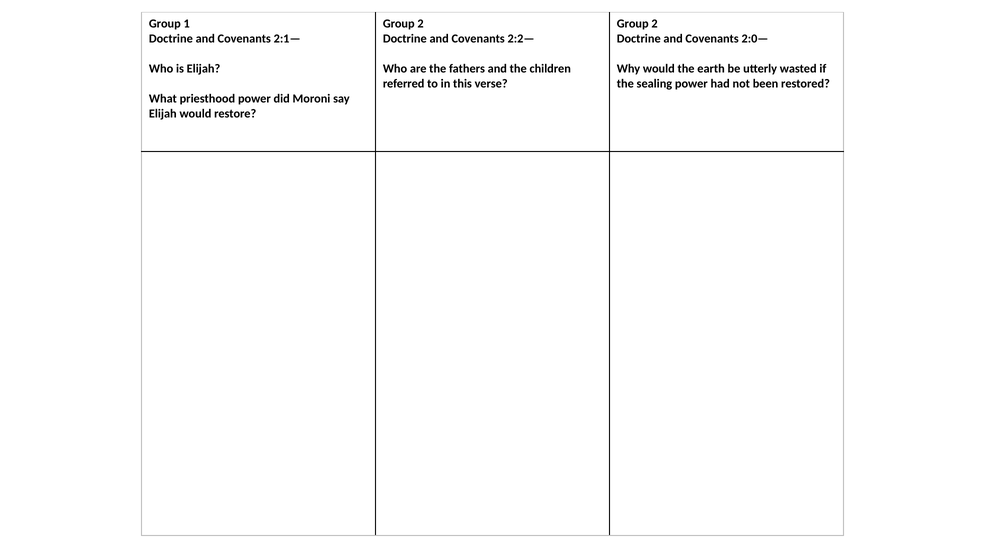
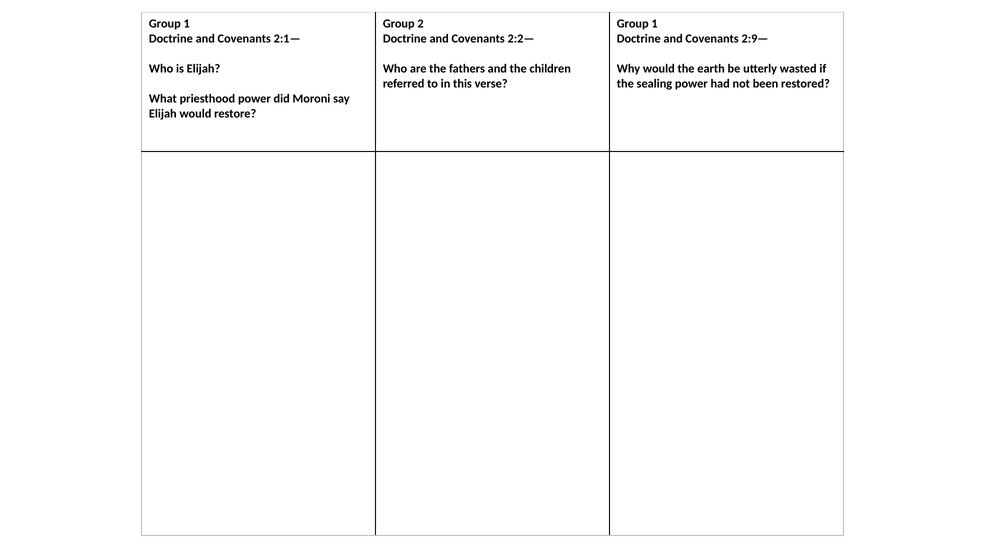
2: 2 -> 1 (655, 24)
2:0—: 2:0— -> 2:9— (755, 39)
